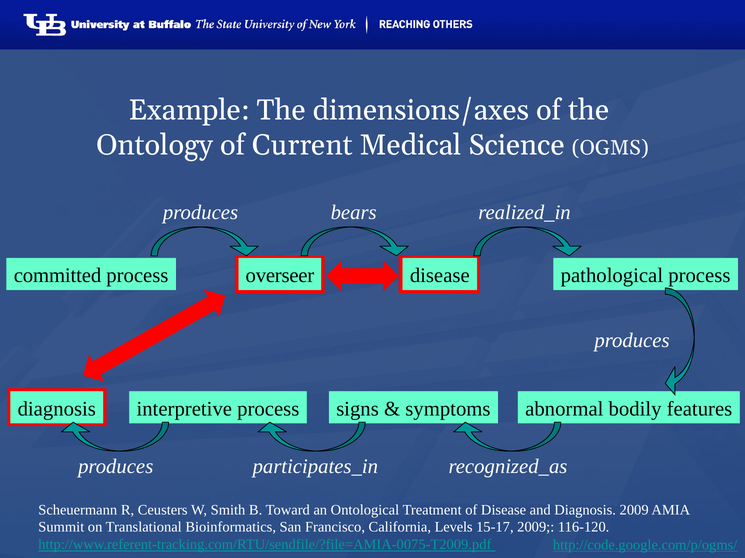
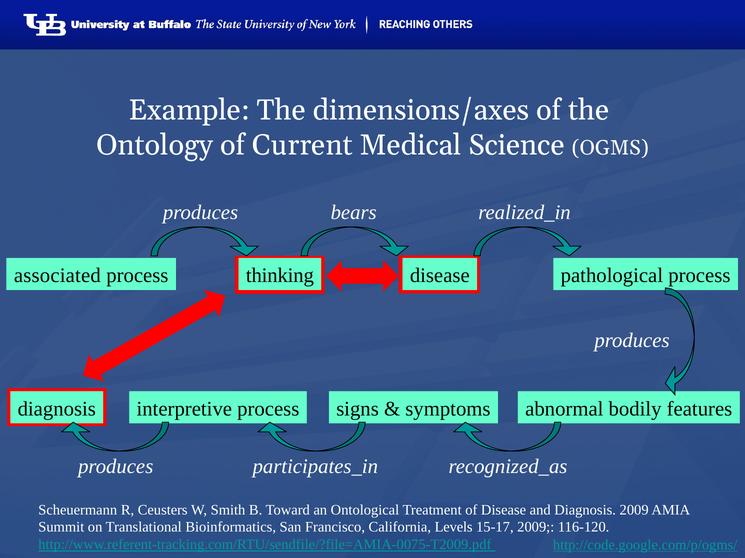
committed: committed -> associated (57, 276)
overseer: overseer -> thinking (280, 276)
